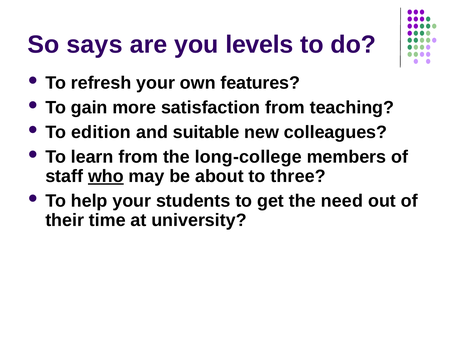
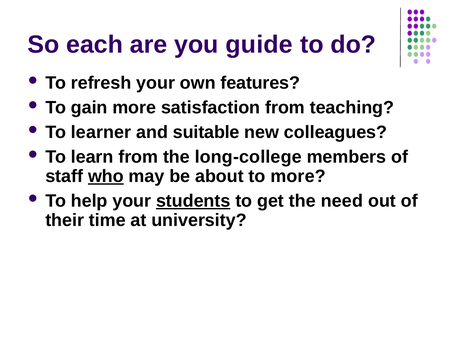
says: says -> each (95, 45)
levels: levels -> guide (259, 45)
edition: edition -> learner (101, 132)
to three: three -> more (298, 176)
students underline: none -> present (193, 201)
